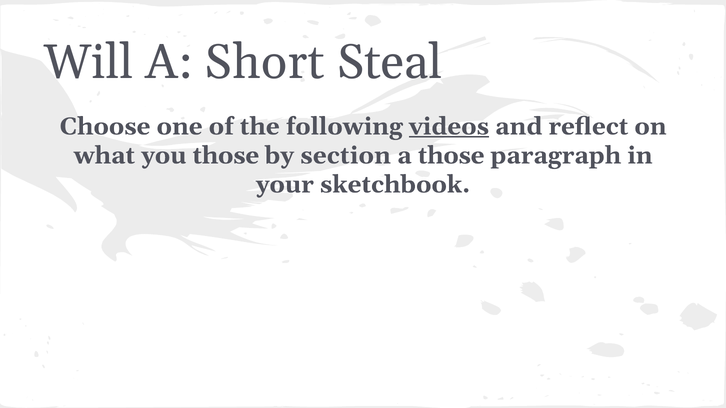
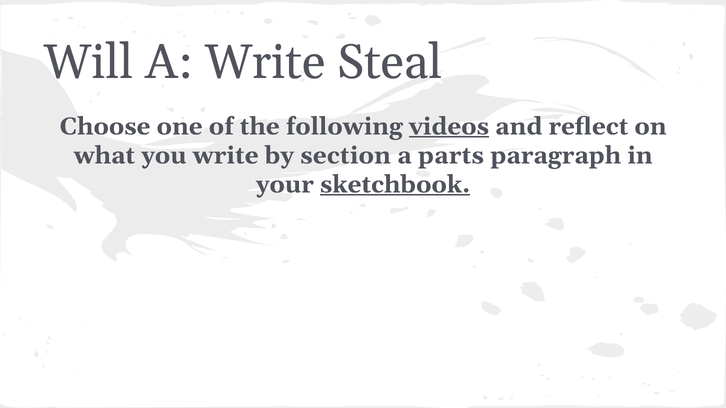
A Short: Short -> Write (265, 62)
you those: those -> write (226, 156)
a those: those -> parts (451, 156)
sketchbook underline: none -> present (395, 185)
